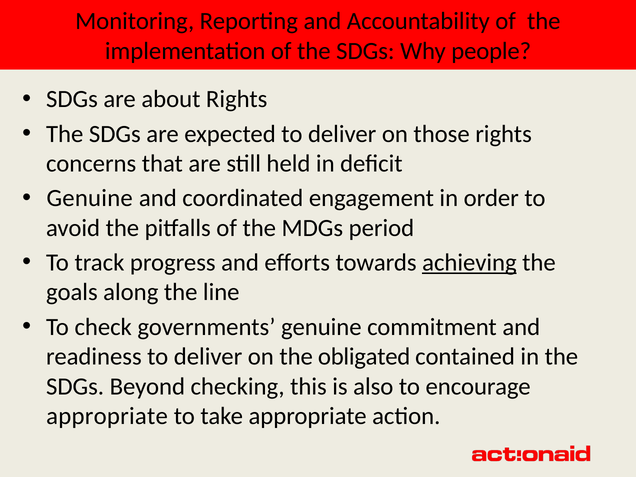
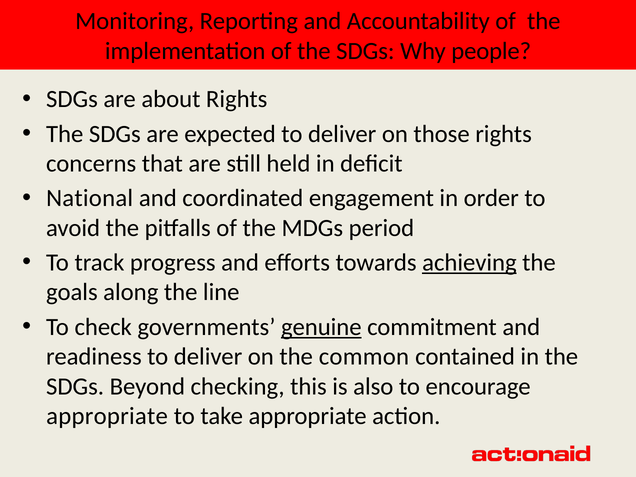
Genuine: Genuine -> National (90, 198)
genuine underline: none -> present (321, 327)
obligated: obligated -> common (364, 357)
